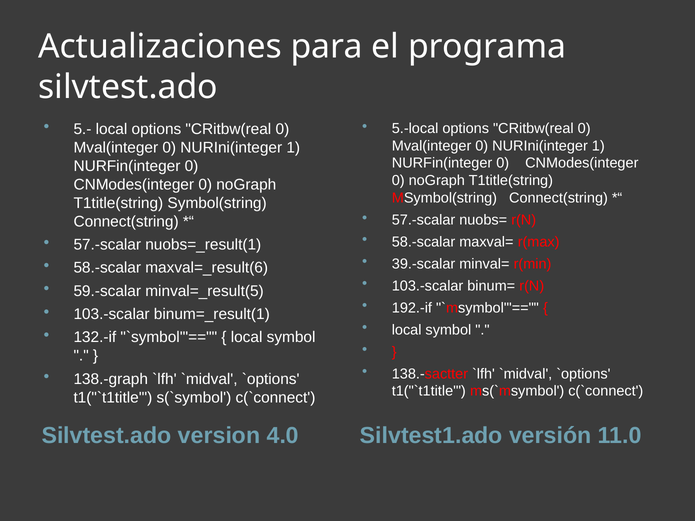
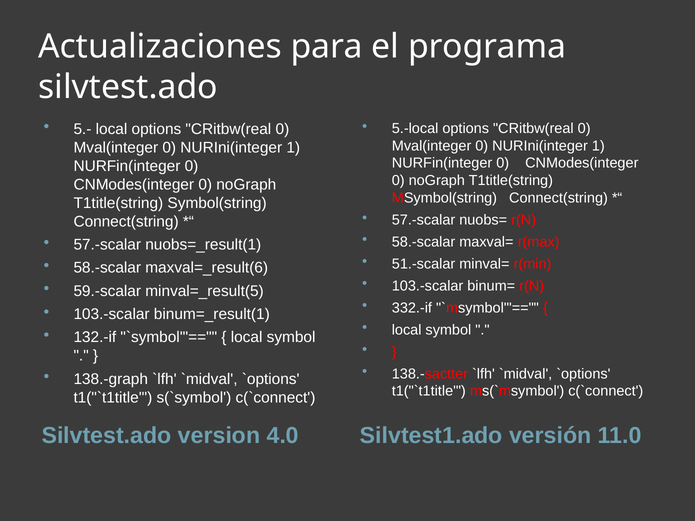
39.-scalar: 39.-scalar -> 51.-scalar (424, 264)
192.-if: 192.-if -> 332.-if (412, 308)
